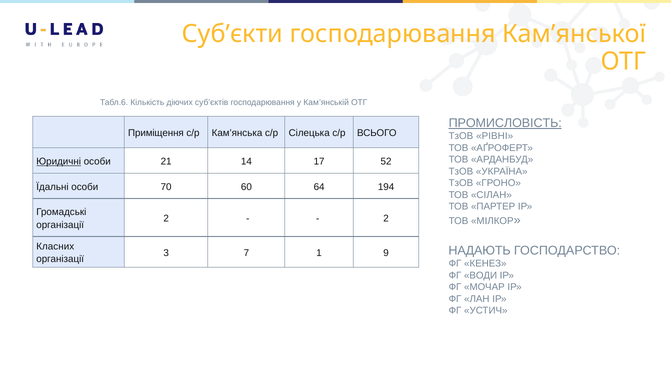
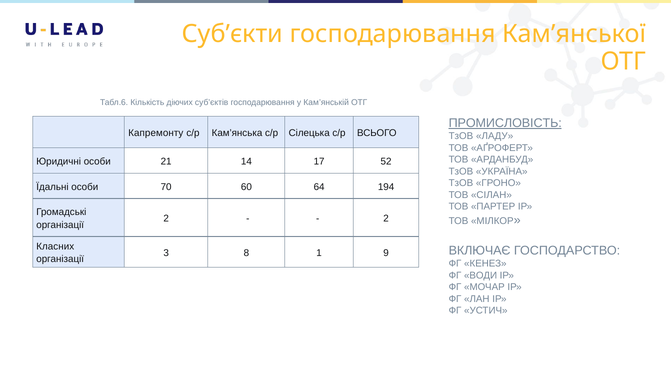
Приміщення: Приміщення -> Капремонту (156, 133)
РІВНІ: РІВНІ -> ЛАДУ (495, 136)
Юридичні underline: present -> none (59, 162)
НАДАЮТЬ: НАДАЮТЬ -> ВКЛЮЧАЄ (480, 251)
7: 7 -> 8 (246, 253)
